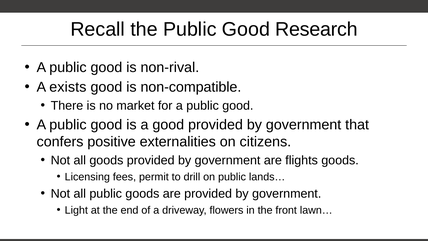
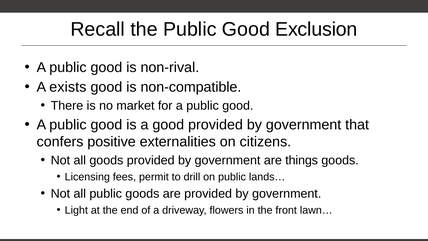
Research: Research -> Exclusion (316, 29)
flights: flights -> things (302, 160)
